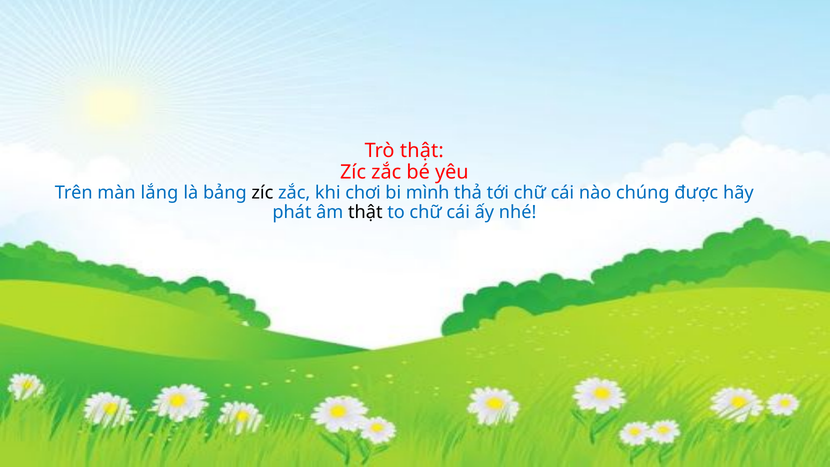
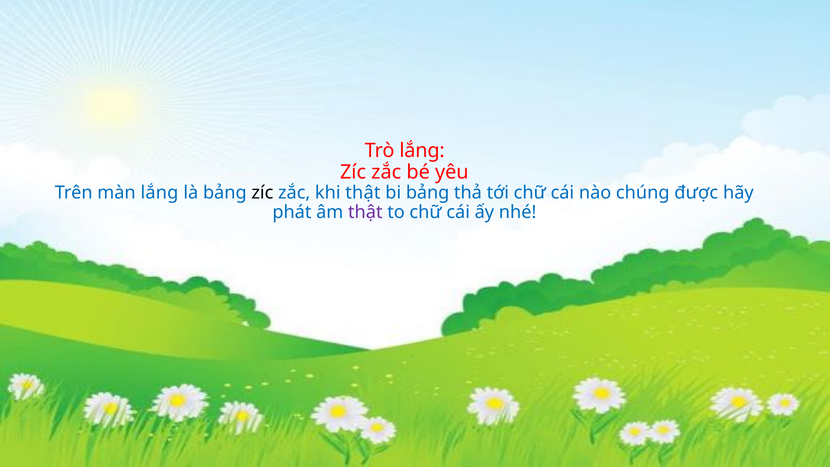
Trò thật: thật -> lắng (422, 150)
khi chơi: chơi -> thật (363, 192)
bi mình: mình -> bảng (428, 192)
thật colour: black -> purple (365, 212)
